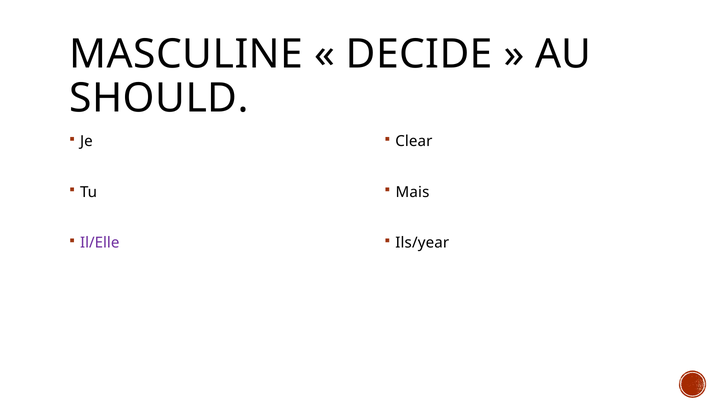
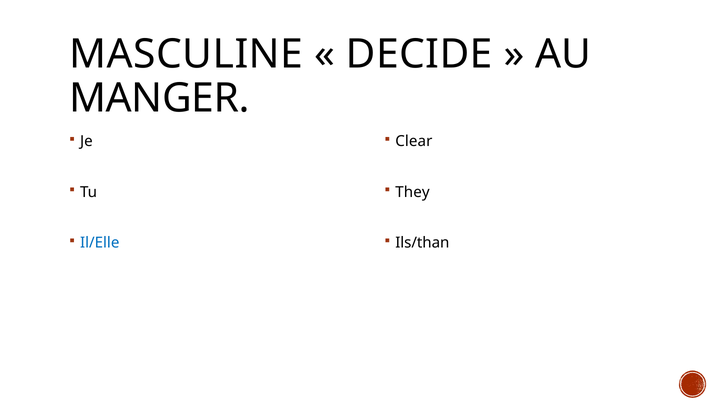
SHOULD: SHOULD -> MANGER (159, 99)
Mais: Mais -> They (413, 192)
Il/Elle colour: purple -> blue (100, 243)
Ils/year: Ils/year -> Ils/than (422, 243)
